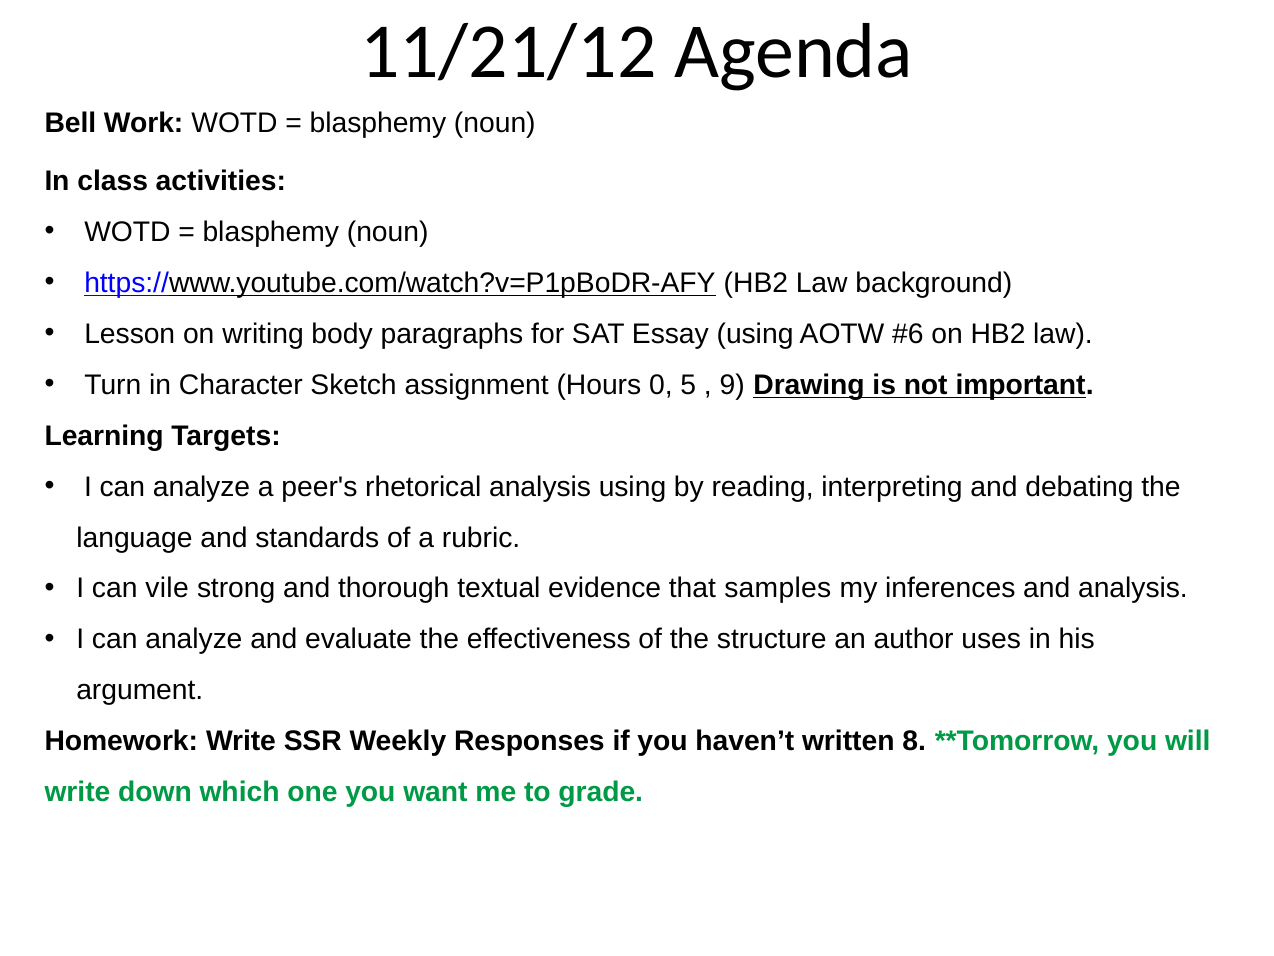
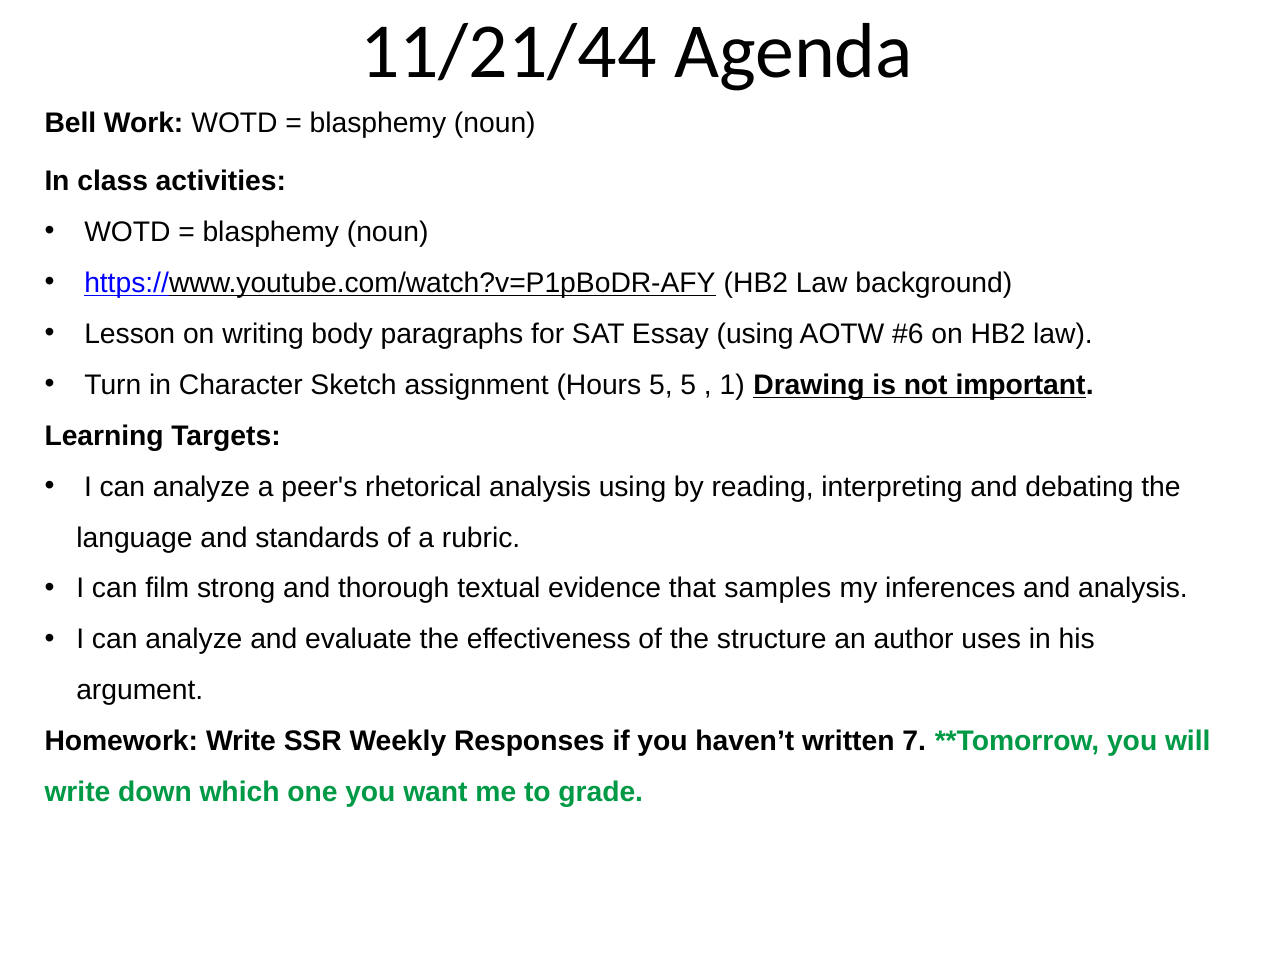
11/21/12: 11/21/12 -> 11/21/44 (508, 51)
Hours 0: 0 -> 5 (661, 385)
9: 9 -> 1 (732, 385)
vile: vile -> film (167, 588)
8: 8 -> 7 (914, 741)
